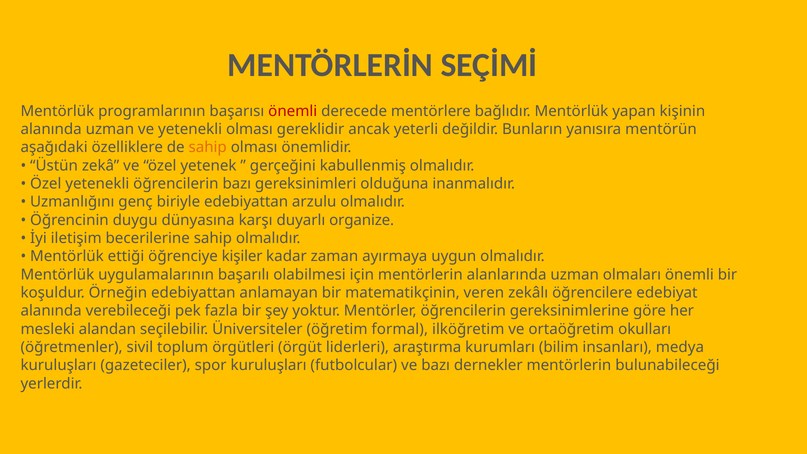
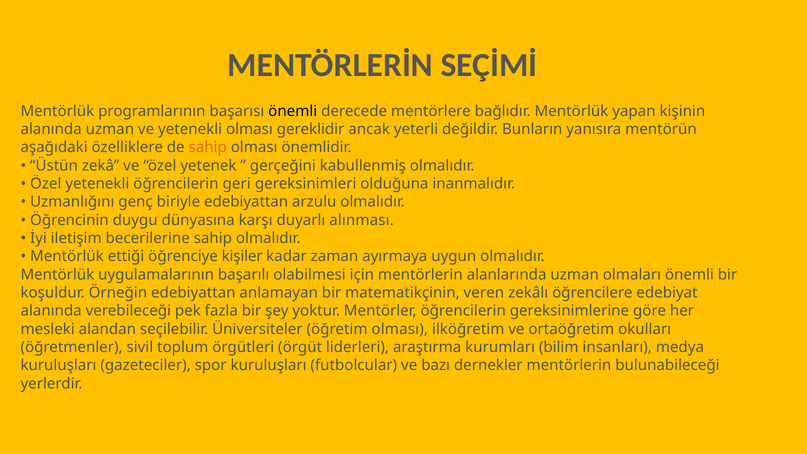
önemli colour: red -> black (293, 111)
öğrencilerin bazı: bazı -> geri (237, 184)
organize: organize -> alınması (362, 220)
öğretim formal: formal -> olması (400, 329)
